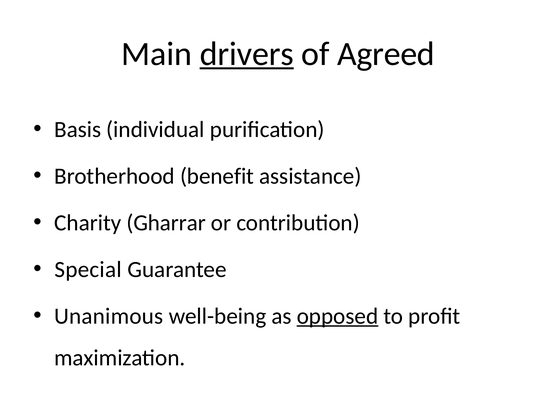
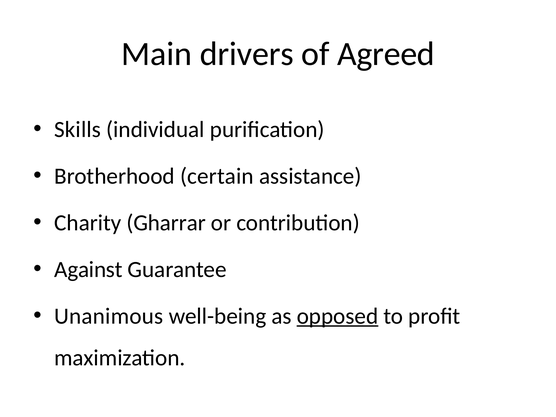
drivers underline: present -> none (247, 54)
Basis: Basis -> Skills (78, 129)
benefit: benefit -> certain (217, 176)
Special: Special -> Against (88, 269)
